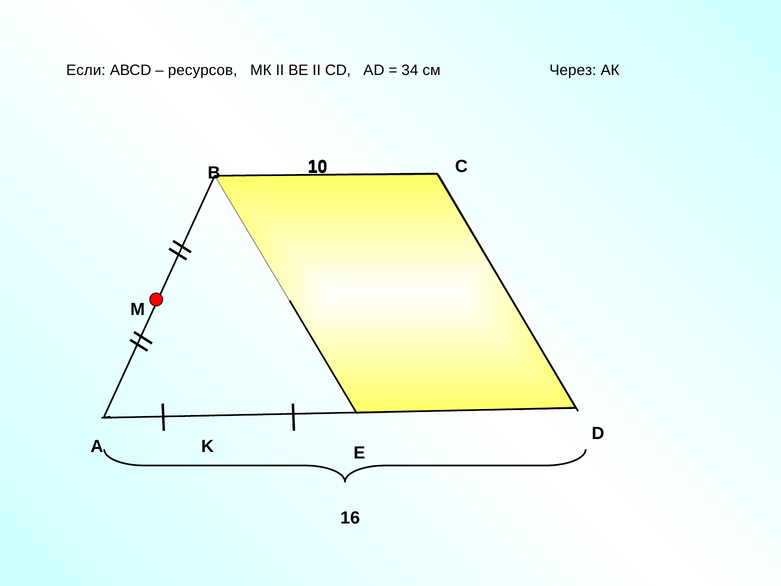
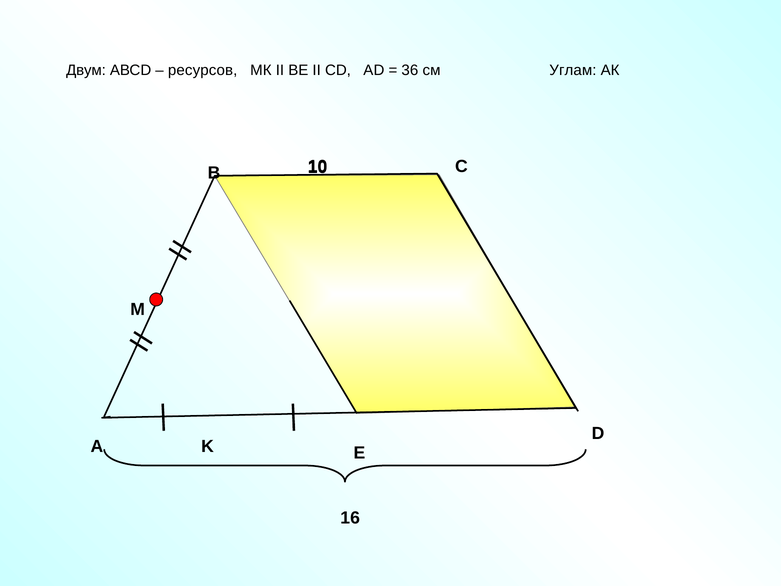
Если: Если -> Двум (86, 70)
34: 34 -> 36 (410, 70)
Через: Через -> Углам (573, 70)
